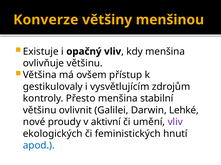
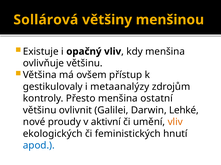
Konverze: Konverze -> Sollárová (46, 20)
vysvětlujícím: vysvětlujícím -> metaanalýzy (120, 87)
stabilní: stabilní -> ostatní (157, 99)
vliv colour: purple -> orange (175, 122)
